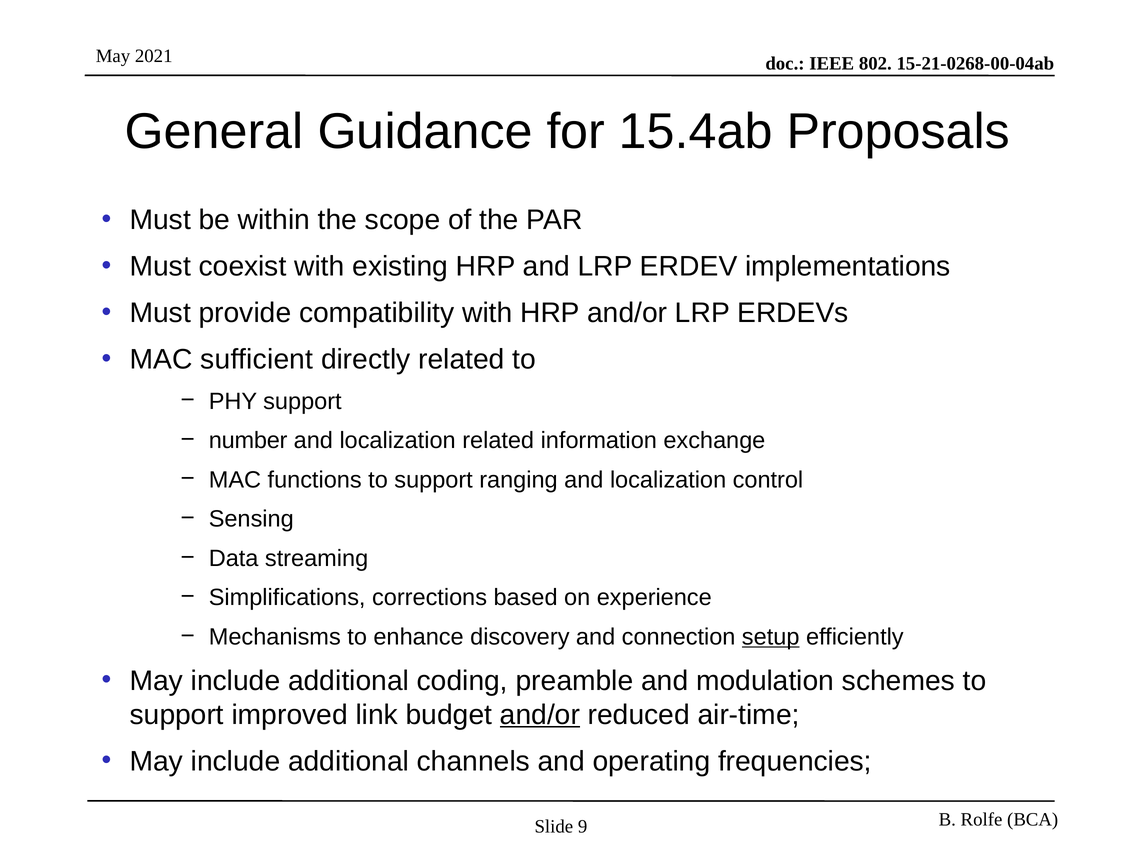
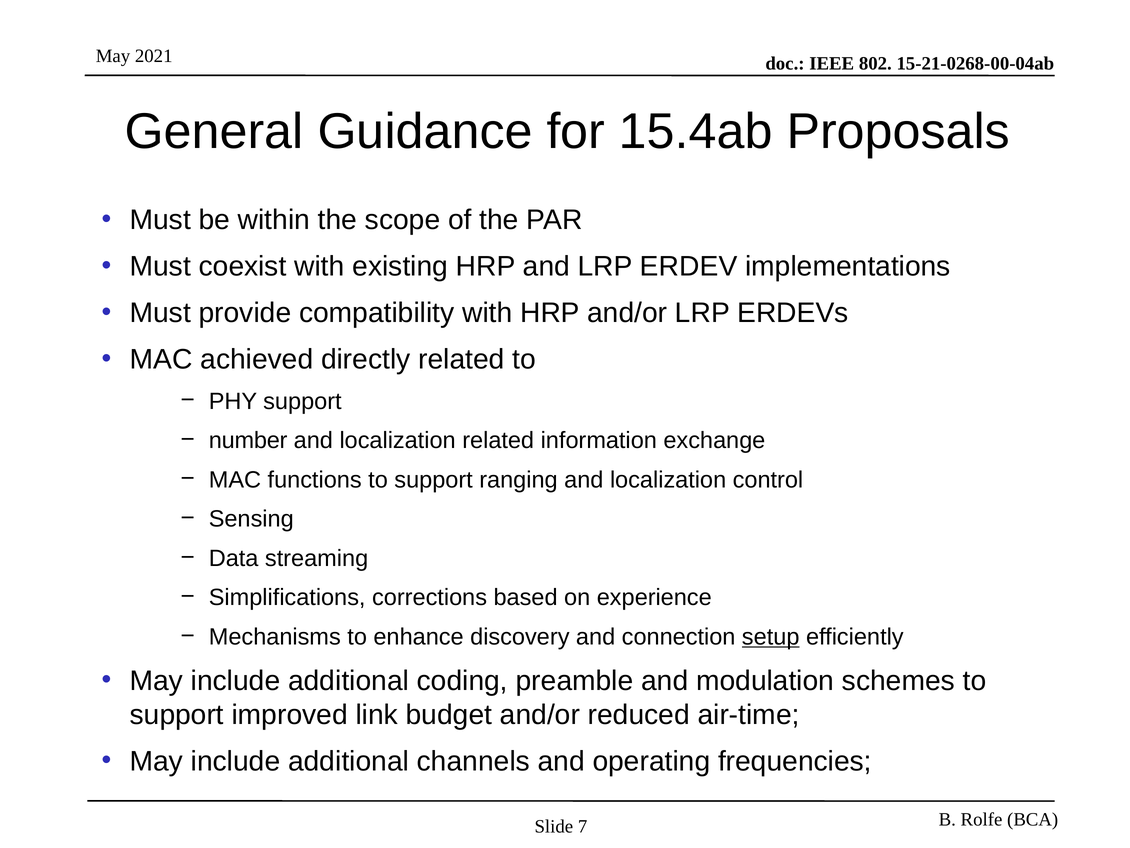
sufficient: sufficient -> achieved (257, 359)
and/or underline: present -> none (540, 714)
9: 9 -> 7 (583, 826)
